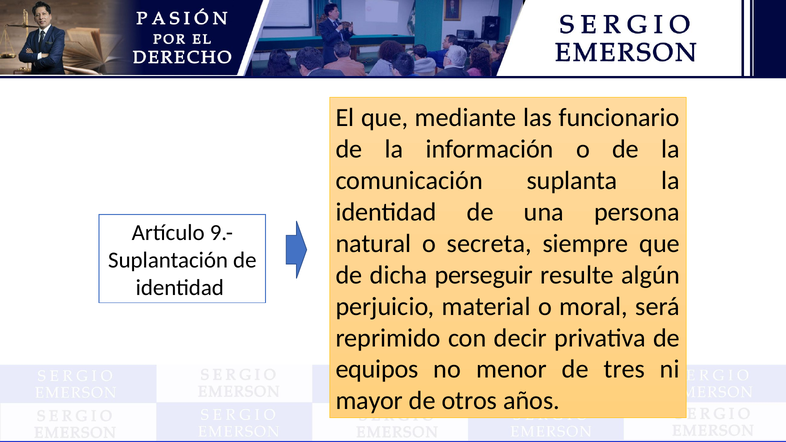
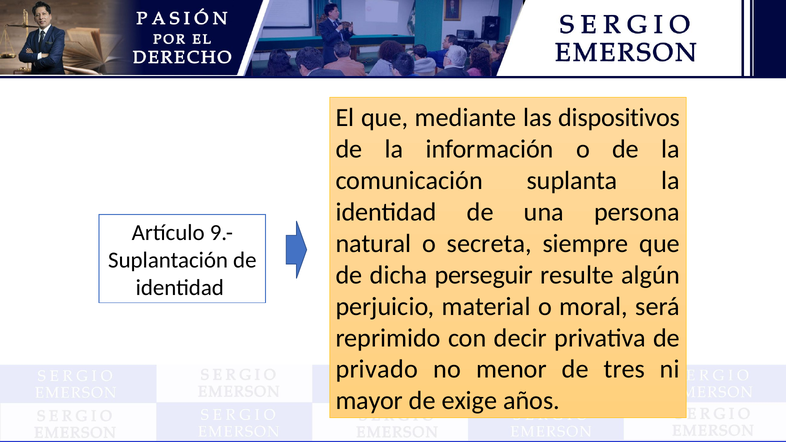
funcionario: funcionario -> dispositivos (619, 118)
equipos: equipos -> privado (377, 369)
otros: otros -> exige (469, 401)
